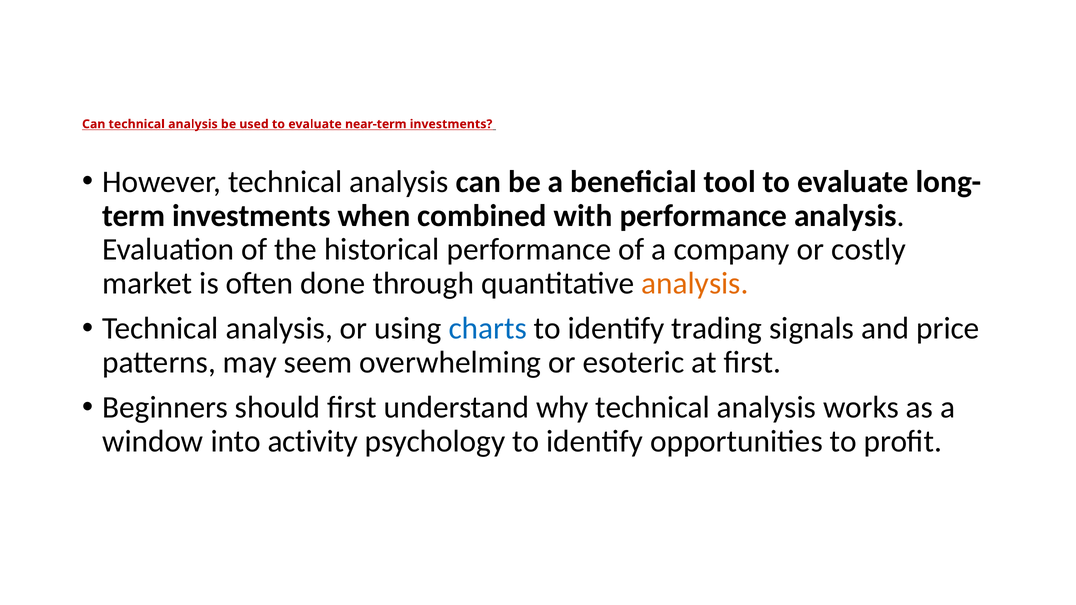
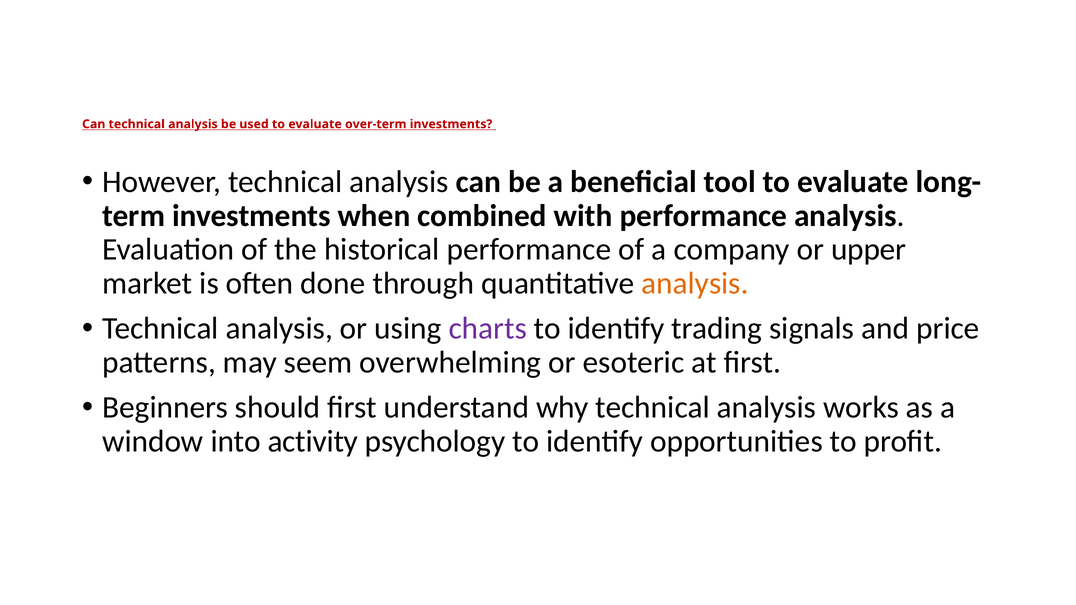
near-term: near-term -> over-term (376, 124)
costly: costly -> upper (869, 250)
charts colour: blue -> purple (488, 329)
